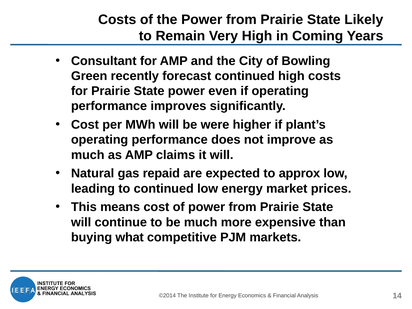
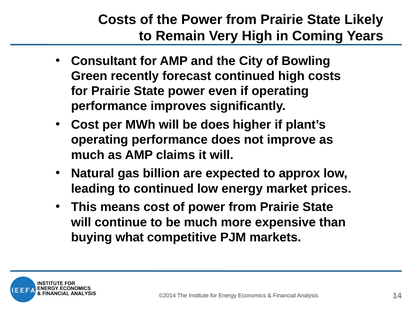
be were: were -> does (215, 125)
repaid: repaid -> billion (161, 173)
